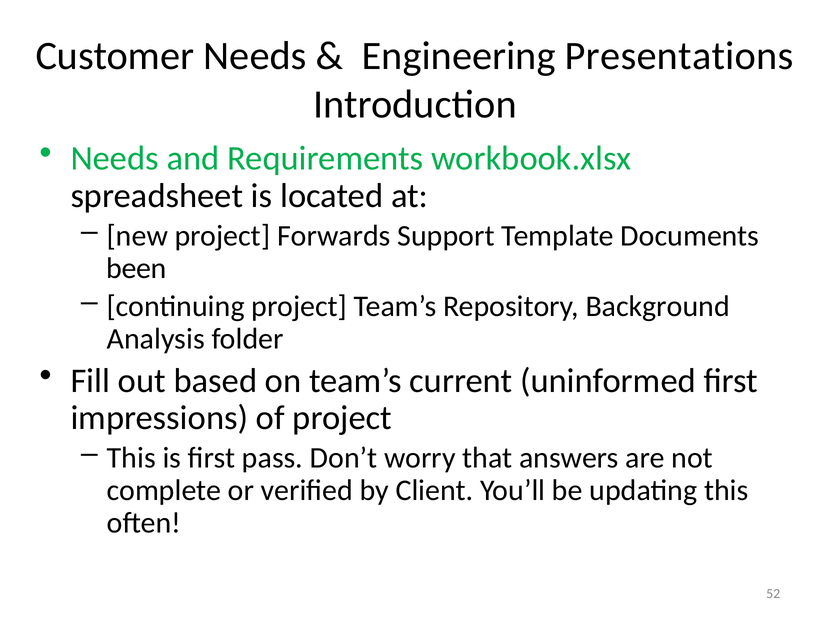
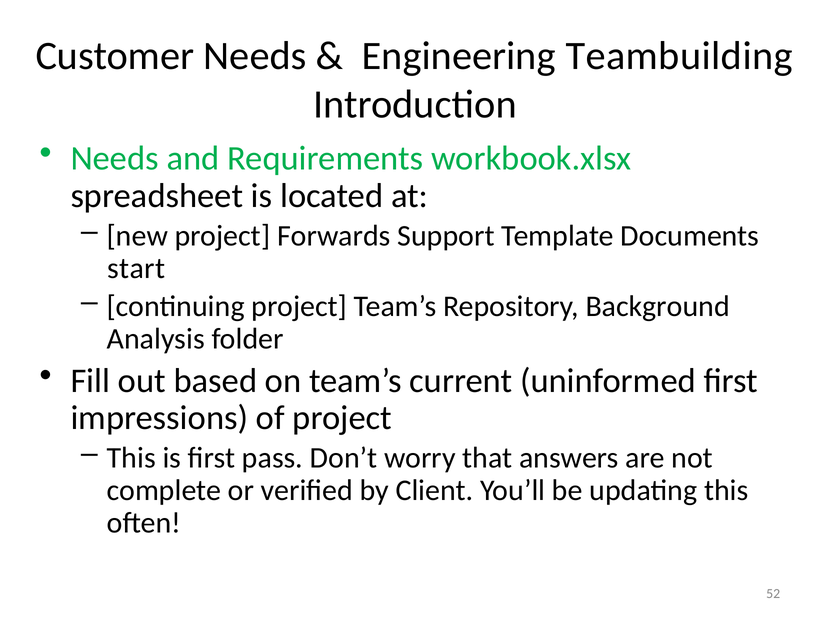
Presentations: Presentations -> Teambuilding (679, 56)
been: been -> start (136, 268)
